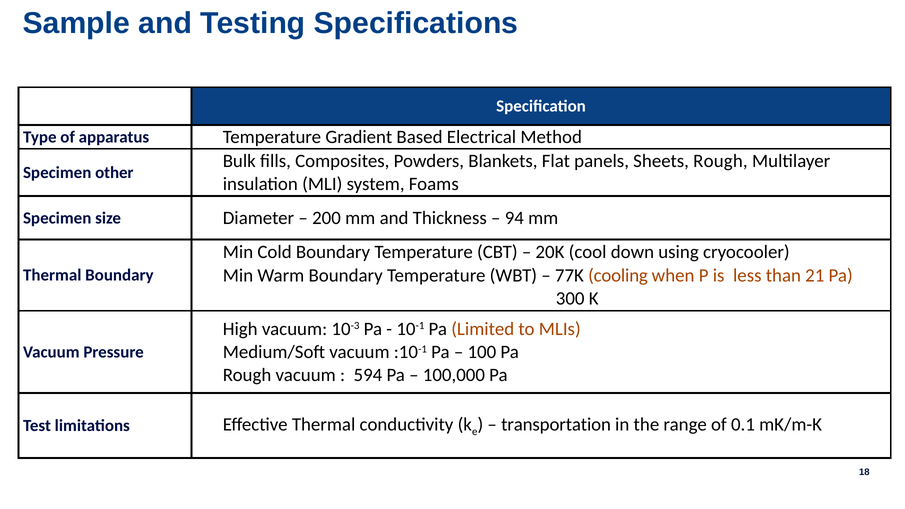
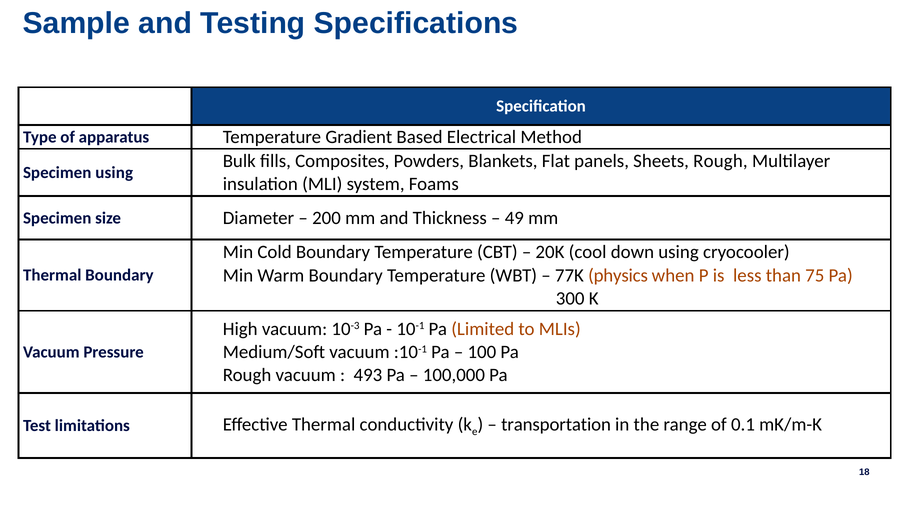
Specimen other: other -> using (114, 173)
94: 94 -> 49 (514, 218)
cooling: cooling -> physics (618, 275)
21: 21 -> 75 (815, 275)
594: 594 -> 493 (368, 375)
